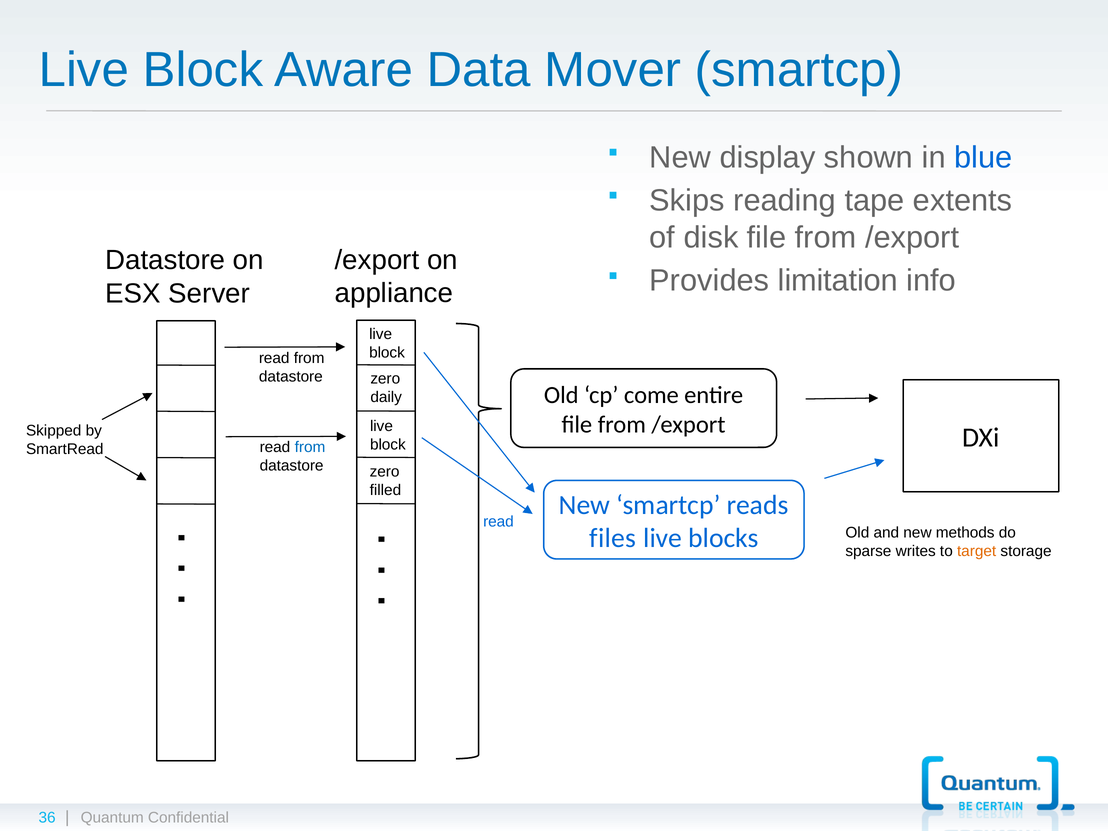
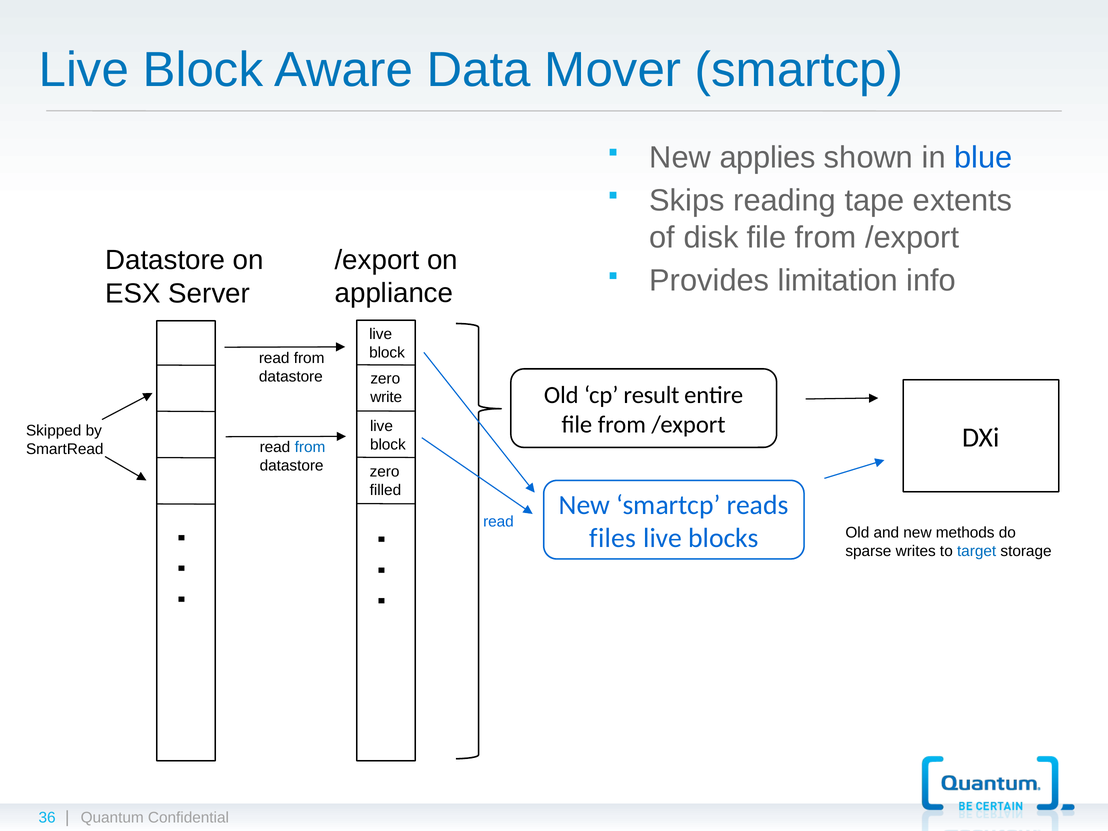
display: display -> applies (768, 158)
come: come -> result (651, 395)
daily: daily -> write (386, 397)
target colour: orange -> blue (977, 551)
